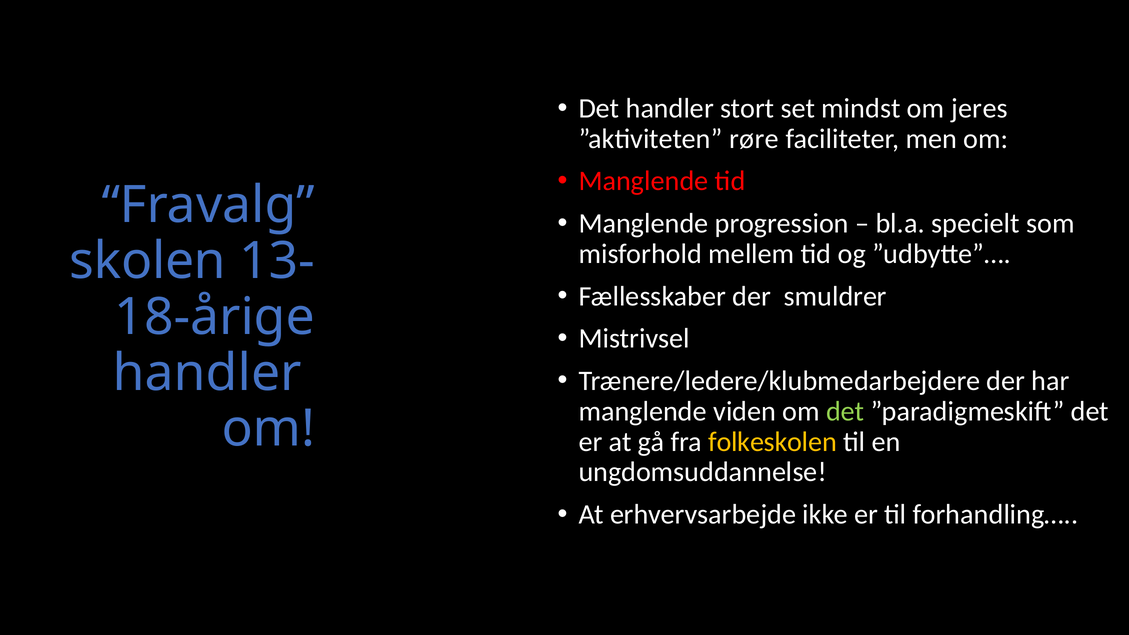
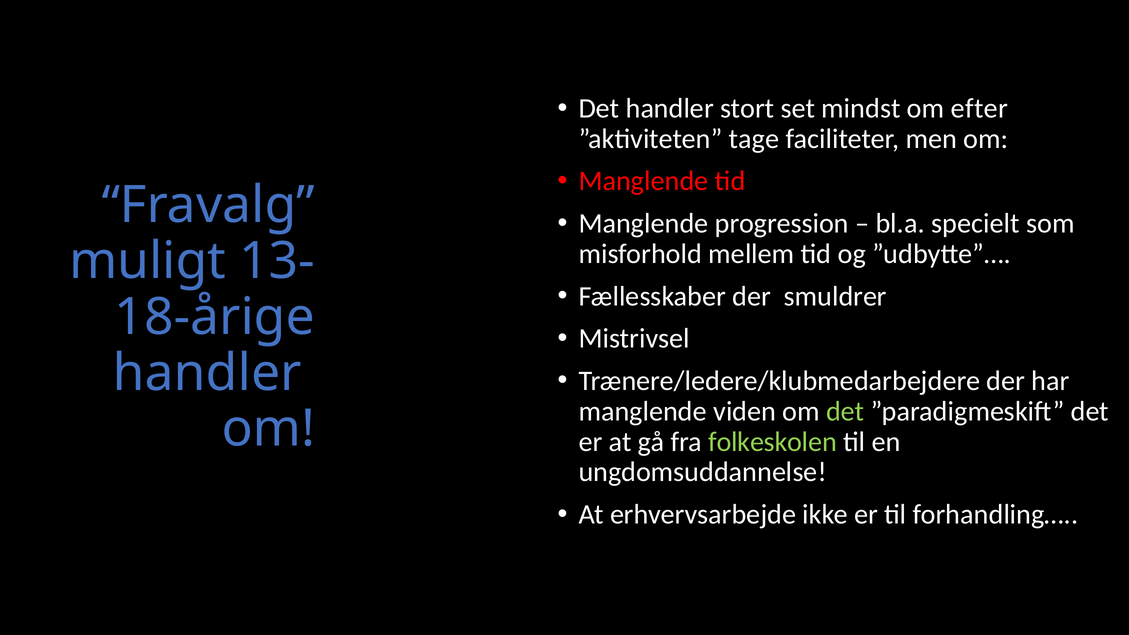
jeres: jeres -> efter (979, 108)
røre: røre -> tage (754, 139)
skolen: skolen -> muligt (148, 261)
folkeskolen colour: yellow -> light green (773, 442)
